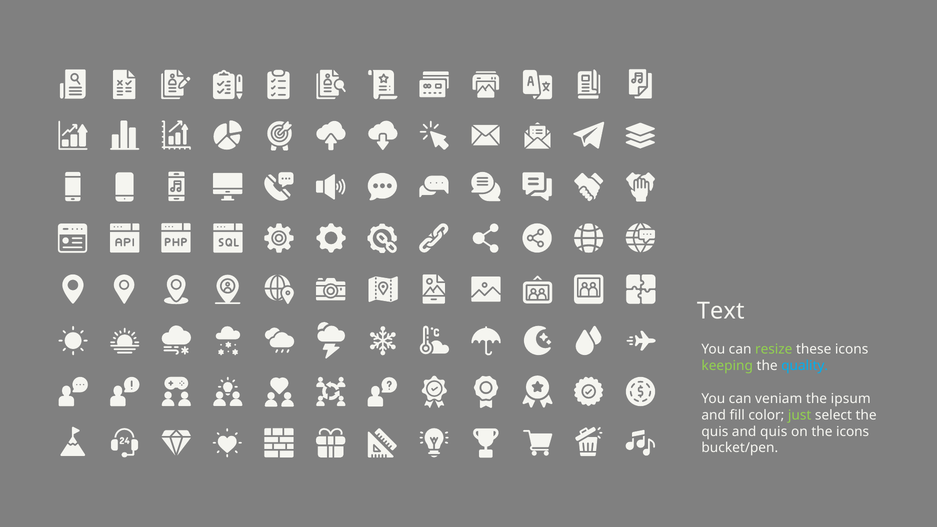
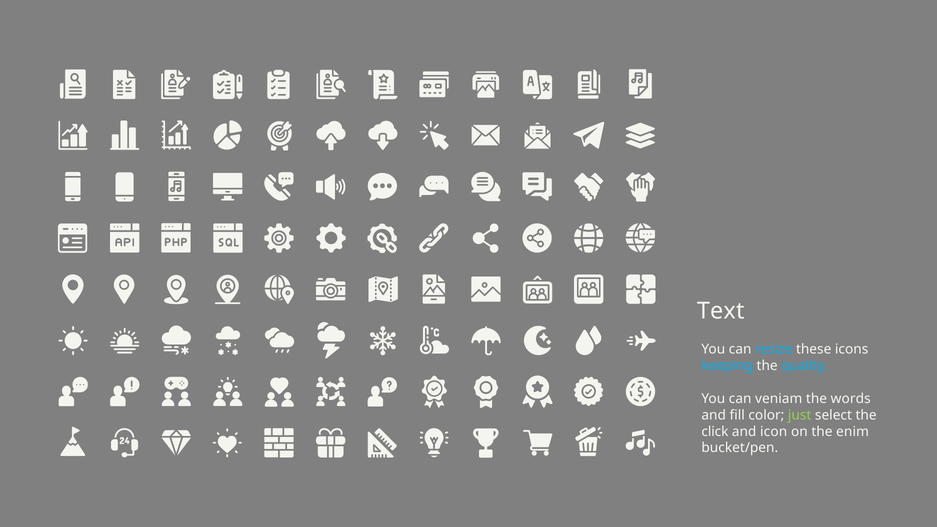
resize colour: light green -> light blue (774, 350)
keeping colour: light green -> light blue (727, 366)
ipsum: ipsum -> words (851, 399)
quis: quis -> click (715, 432)
and quis: quis -> icon (774, 432)
the icons: icons -> enim (853, 432)
